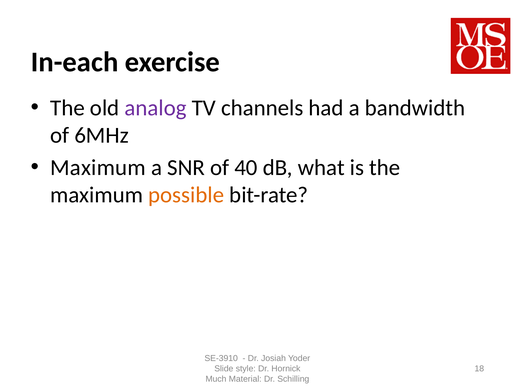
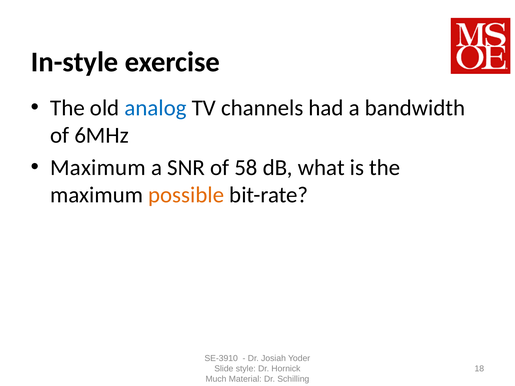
In-each: In-each -> In-style (75, 62)
analog colour: purple -> blue (156, 108)
40: 40 -> 58 (246, 168)
